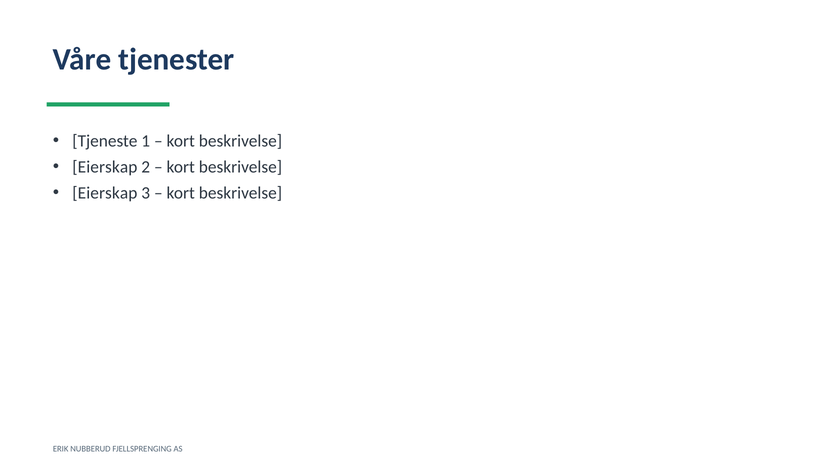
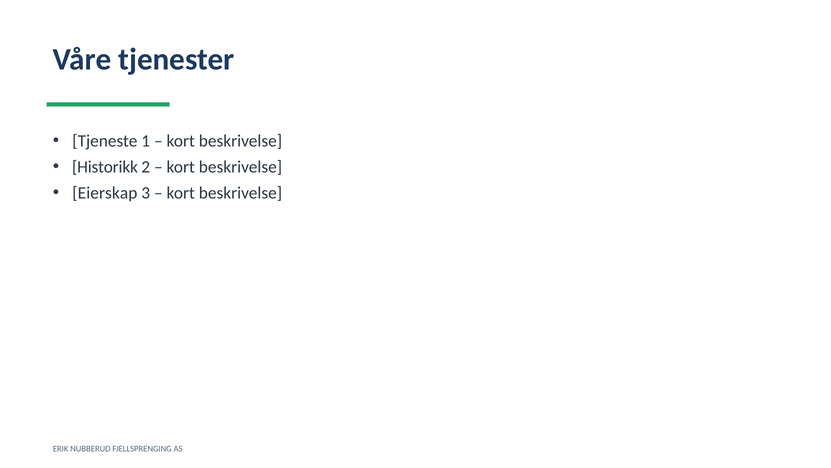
Eierskap: Eierskap -> Historikk (105, 167)
